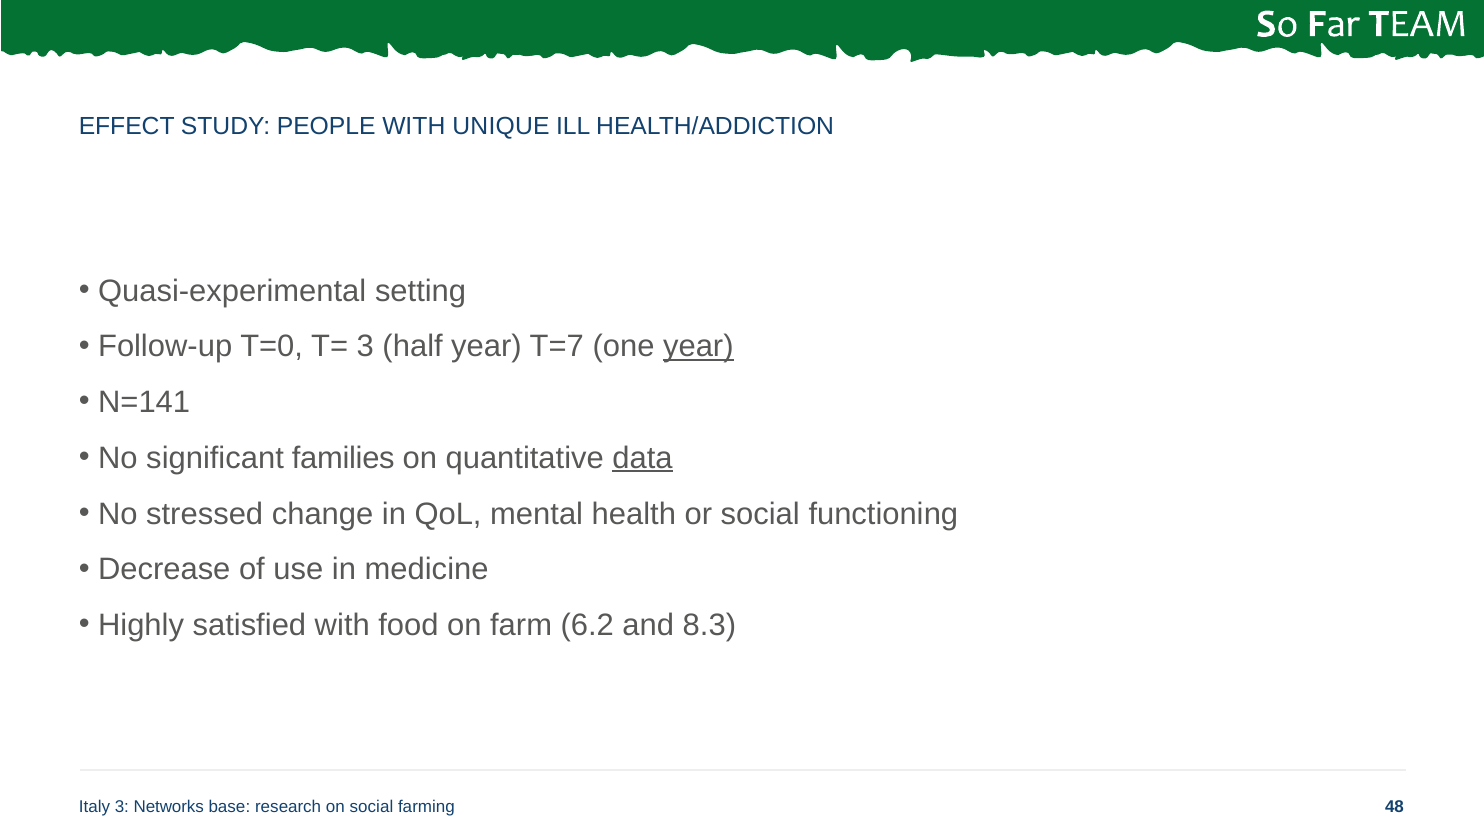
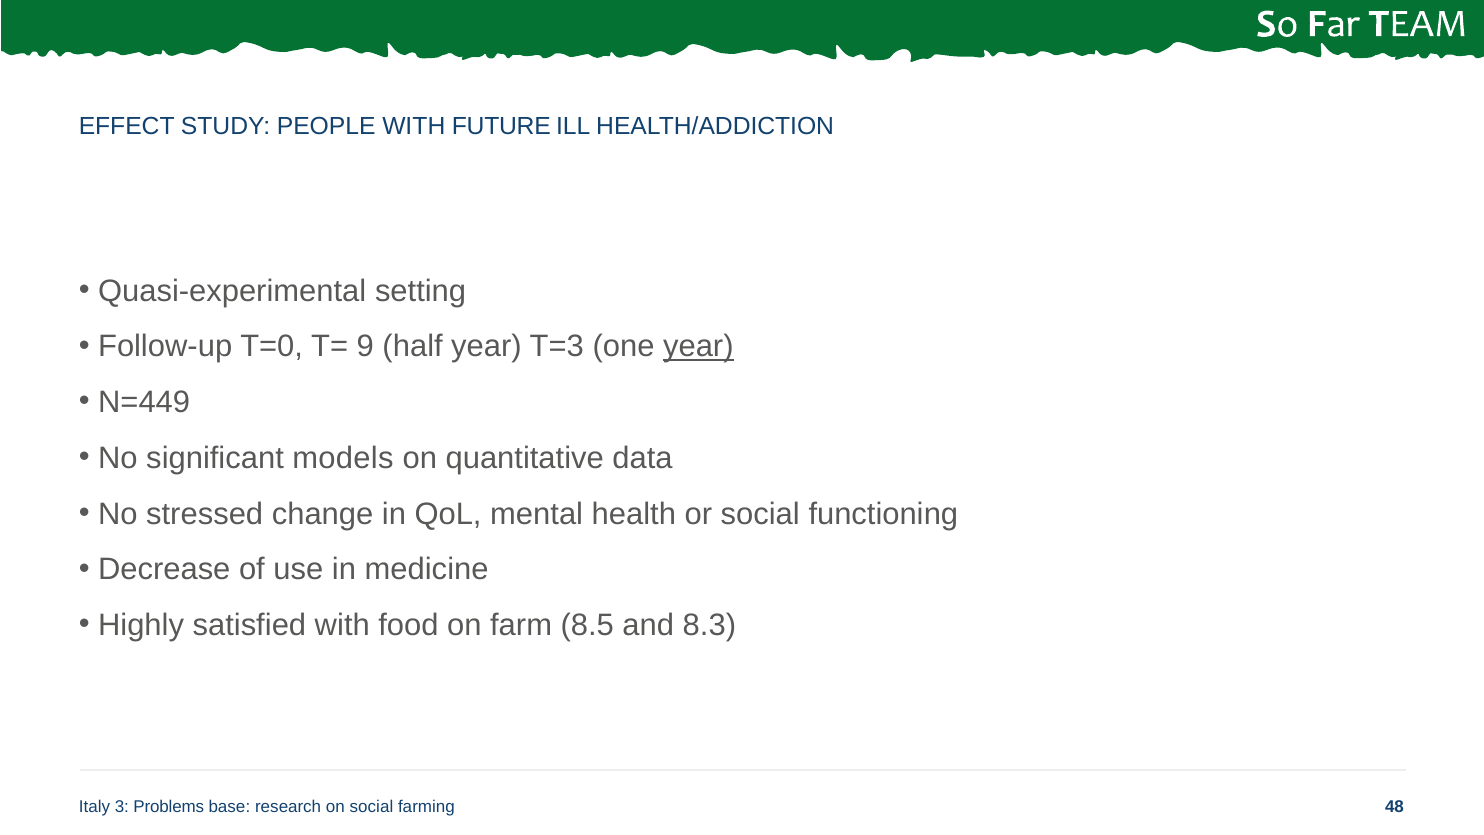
UNIQUE: UNIQUE -> FUTURE (501, 126)
T= 3: 3 -> 9 (365, 346)
T=7: T=7 -> T=3 (557, 346)
N=141: N=141 -> N=449 (144, 402)
families: families -> models (343, 458)
data underline: present -> none (642, 458)
6.2: 6.2 -> 8.5 (587, 625)
Networks: Networks -> Problems (169, 807)
